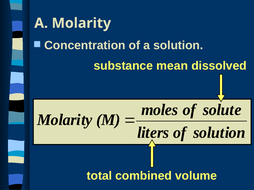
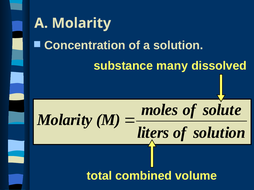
mean: mean -> many (172, 66)
